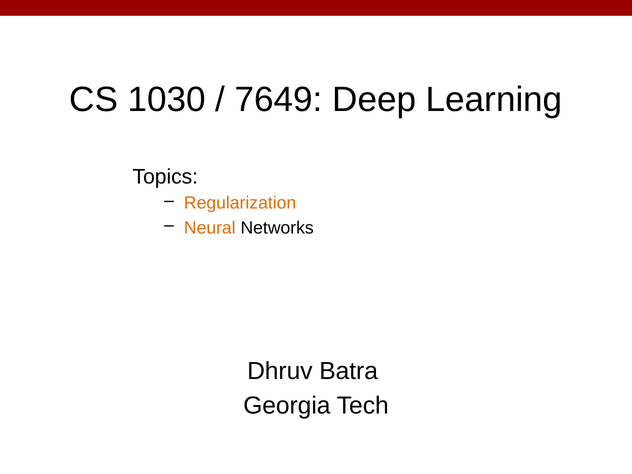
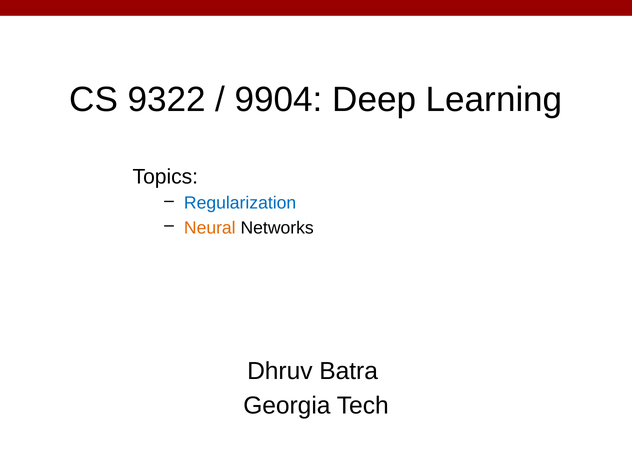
1030: 1030 -> 9322 (167, 100)
7649: 7649 -> 9904 (279, 100)
Regularization colour: orange -> blue (240, 203)
